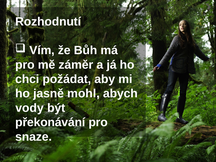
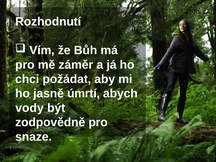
mohl: mohl -> úmrtí (84, 94)
překonávání: překonávání -> zodpovědně (50, 122)
